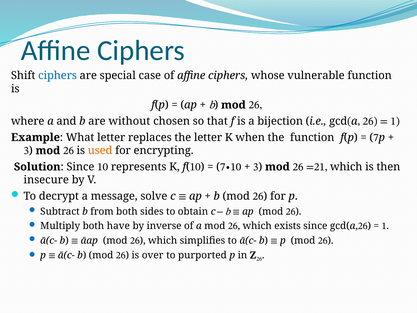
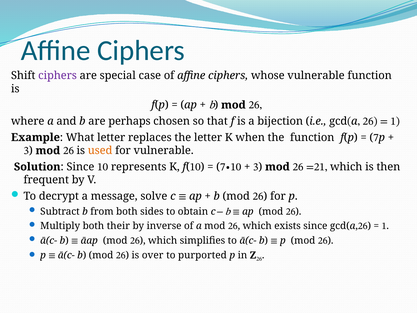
ciphers colour: blue -> purple (57, 75)
without: without -> perhaps (129, 121)
for encrypting: encrypting -> vulnerable (164, 150)
insecure: insecure -> frequent (46, 180)
have: have -> their (118, 226)
